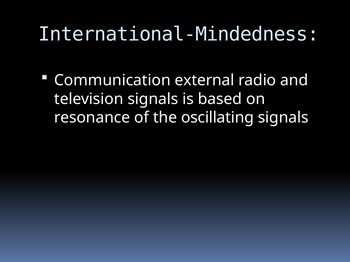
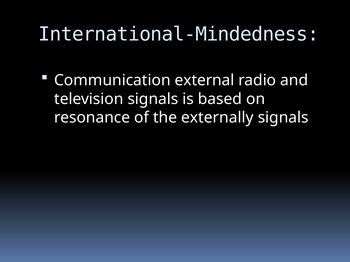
oscillating: oscillating -> externally (217, 118)
